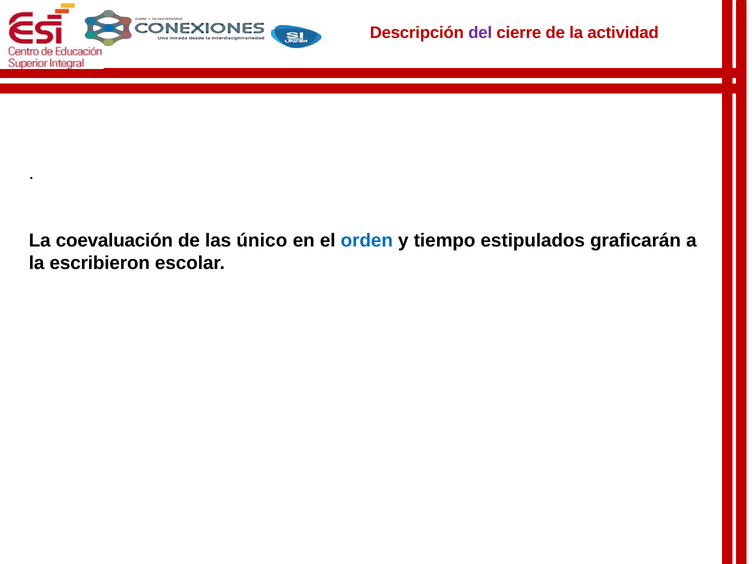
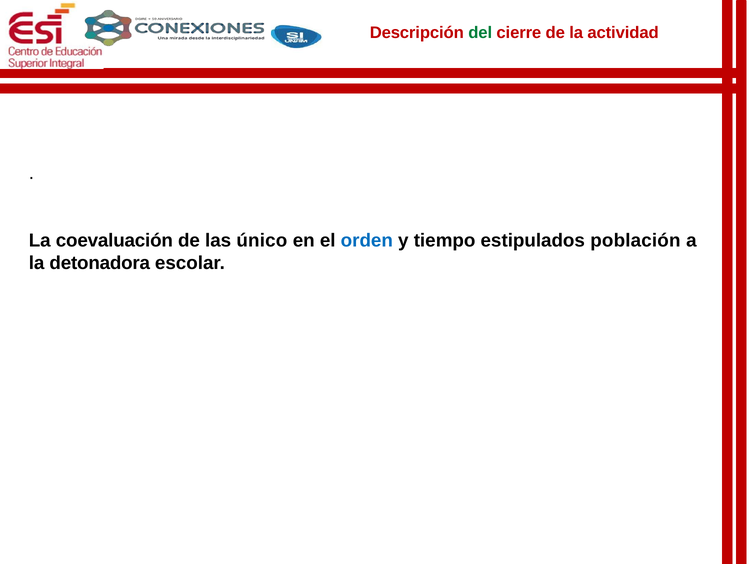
del colour: purple -> green (480, 33)
graficarán: graficarán -> población (635, 241)
escribieron: escribieron -> detonadora (100, 263)
